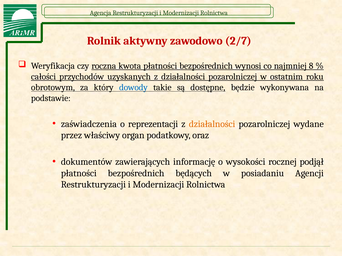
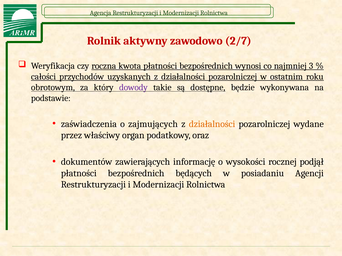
8: 8 -> 3 (311, 66)
dowody colour: blue -> purple (133, 88)
reprezentacji: reprezentacji -> zajmujących (153, 124)
